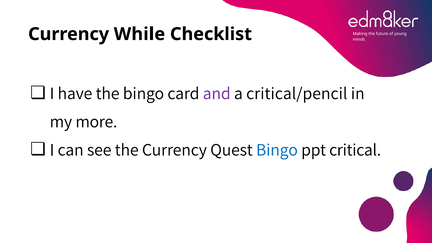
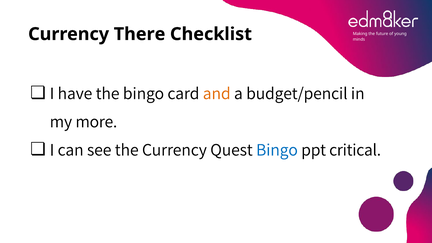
While: While -> There (140, 34)
and colour: purple -> orange (217, 93)
critical/pencil: critical/pencil -> budget/pencil (297, 93)
